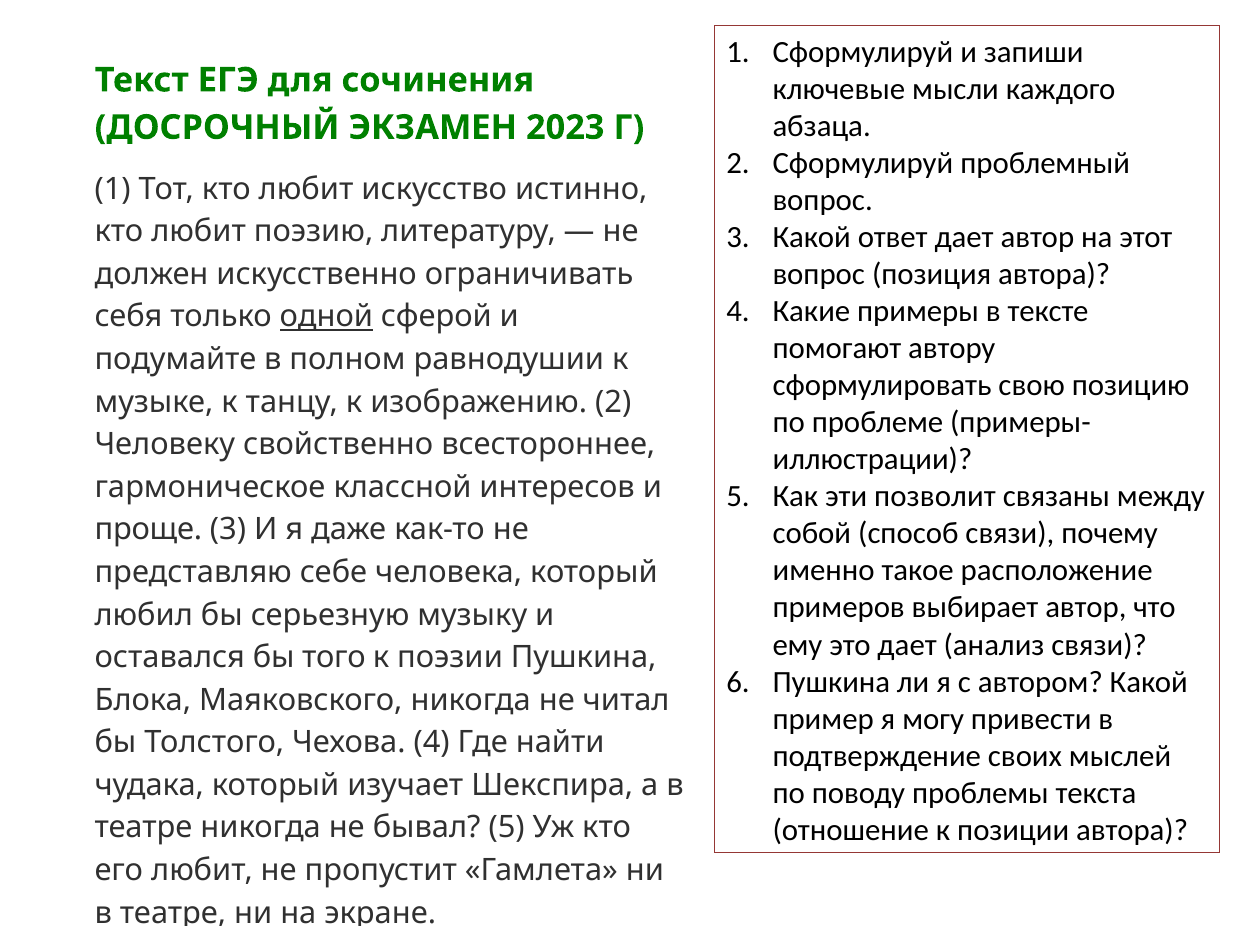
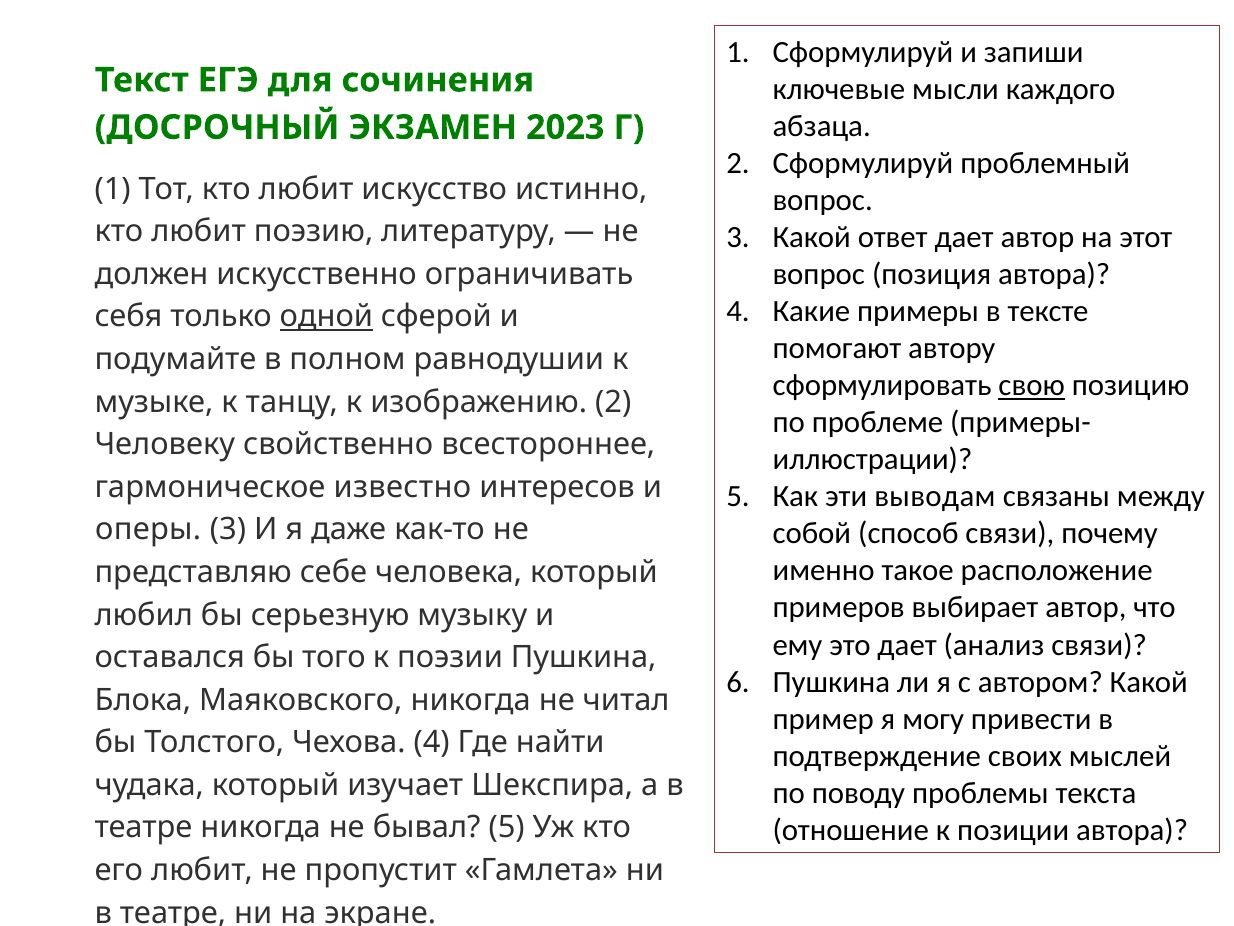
свою underline: none -> present (1032, 385)
классной: классной -> известно (402, 487)
позволит: позволит -> выводам (935, 496)
проще: проще -> оперы (148, 529)
